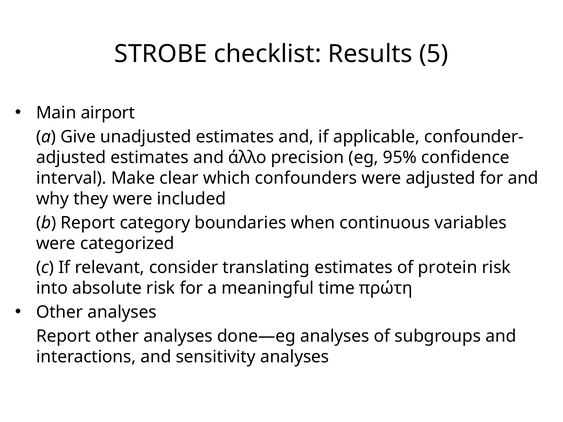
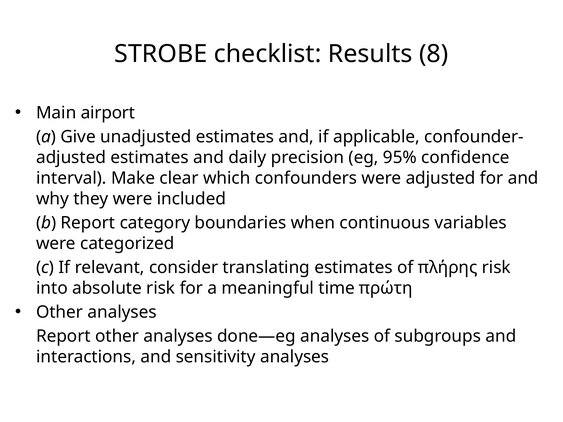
5: 5 -> 8 (434, 54)
άλλο: άλλο -> daily (247, 158)
protein: protein -> πλήρης (448, 268)
